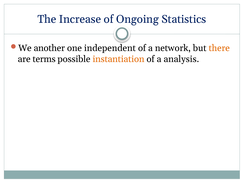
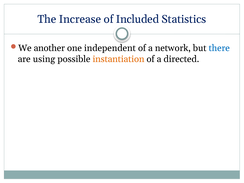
Ongoing: Ongoing -> Included (138, 19)
there colour: orange -> blue (219, 48)
terms: terms -> using (44, 59)
analysis: analysis -> directed (181, 59)
